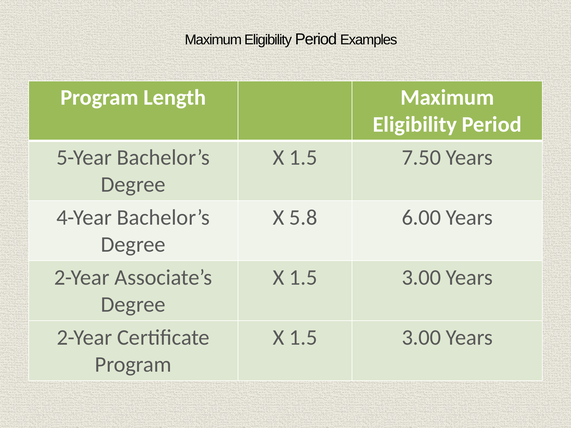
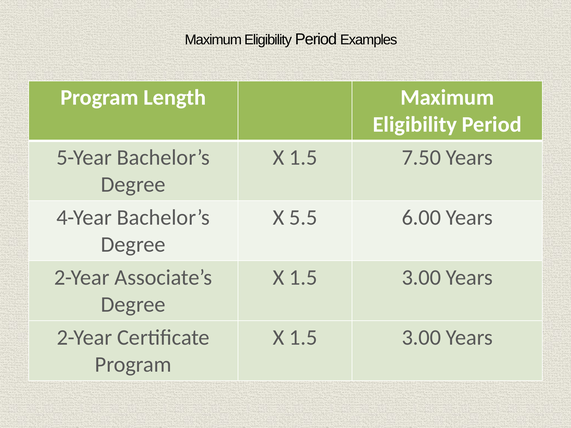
5.8: 5.8 -> 5.5 (303, 218)
